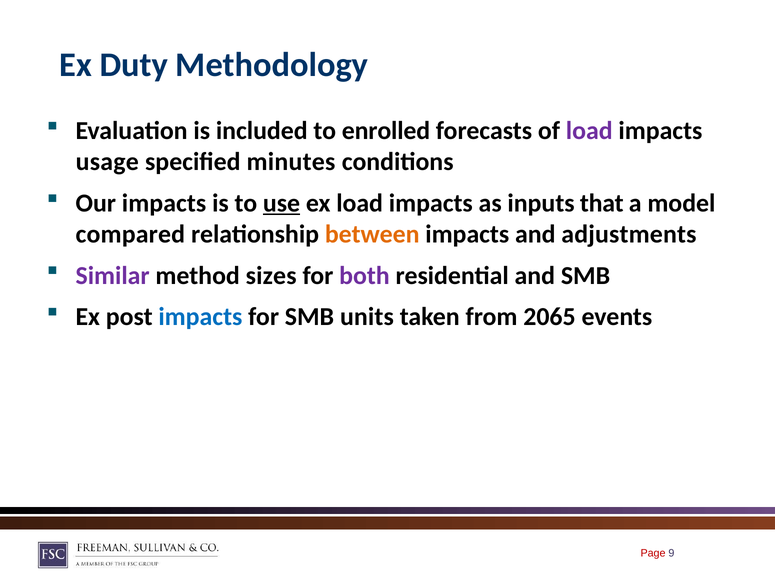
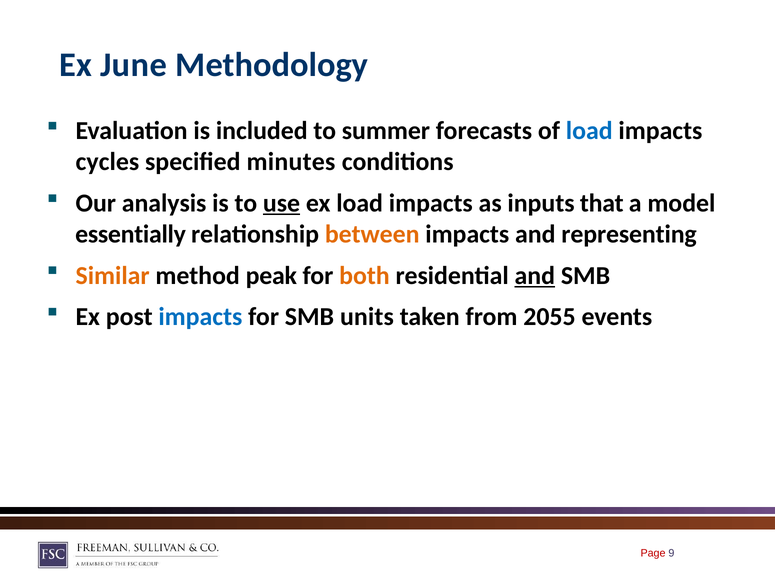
Duty: Duty -> June (134, 65)
enrolled: enrolled -> summer (386, 131)
load colour: purple -> blue (589, 131)
usage: usage -> cycles (107, 162)
Our impacts: impacts -> analysis (164, 203)
compared: compared -> essentially (131, 234)
adjustments: adjustments -> representing (629, 234)
Similar colour: purple -> orange (113, 276)
sizes: sizes -> peak (271, 276)
both colour: purple -> orange (364, 276)
and underline: none -> present (535, 276)
2065: 2065 -> 2055 (549, 317)
